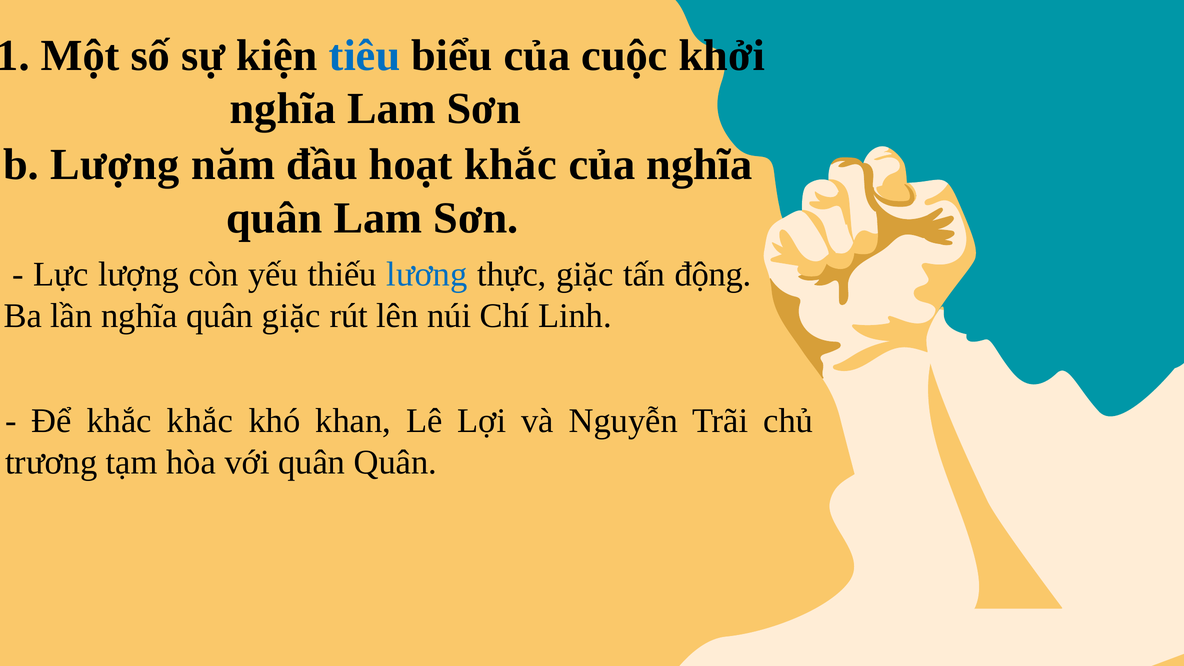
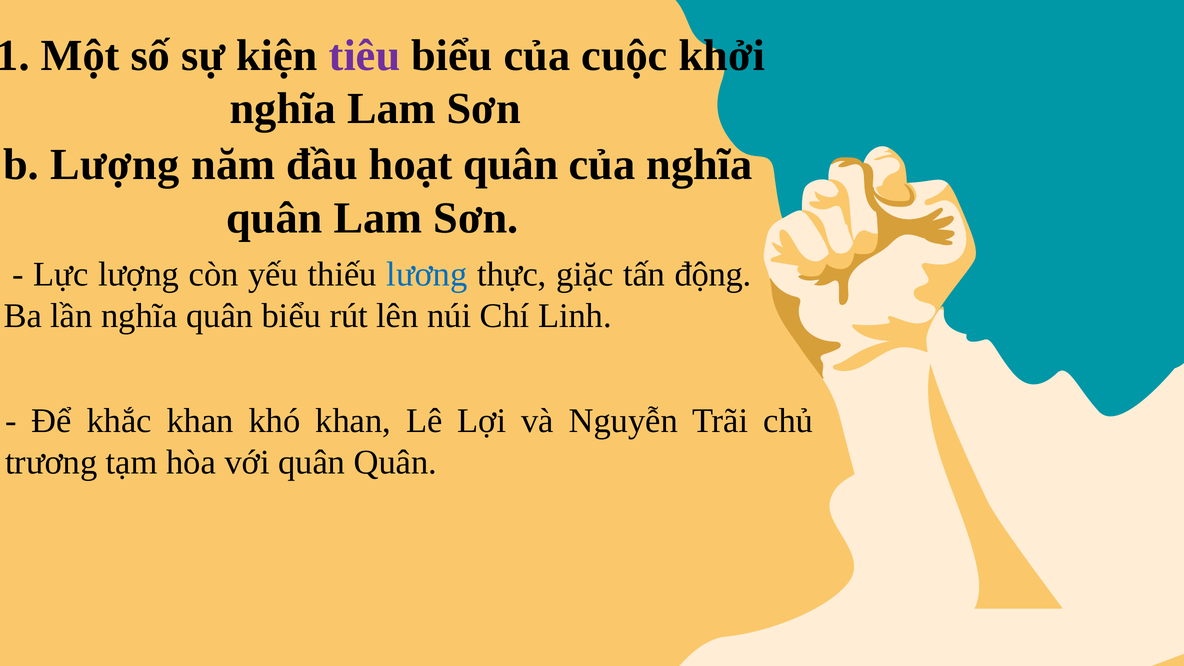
tiêu colour: blue -> purple (364, 55)
hoạt khắc: khắc -> quân (511, 165)
quân giặc: giặc -> biểu (291, 316)
khắc khắc: khắc -> khan (200, 421)
